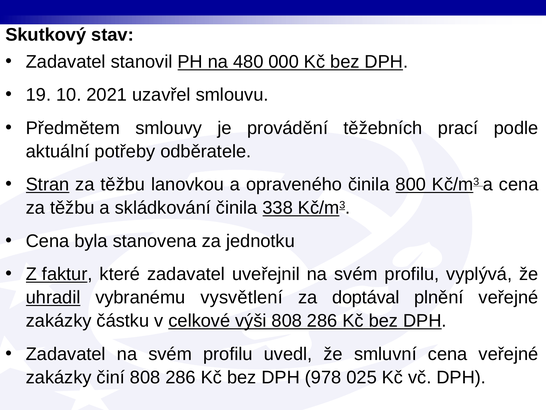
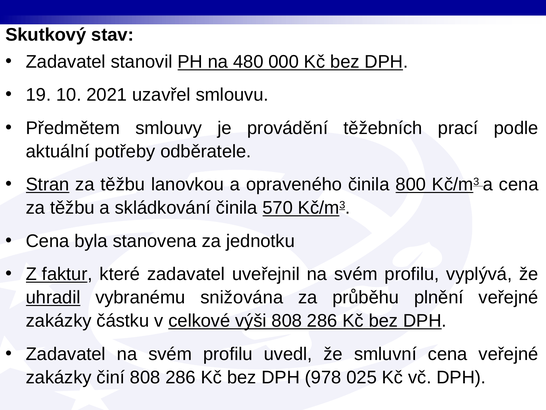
338: 338 -> 570 (278, 208)
vysvětlení: vysvětlení -> snižována (242, 297)
doptával: doptával -> průběhu (366, 297)
